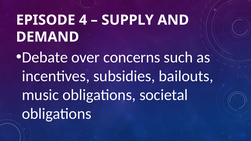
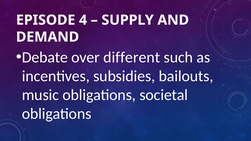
concerns: concerns -> different (132, 57)
